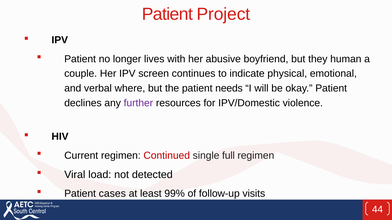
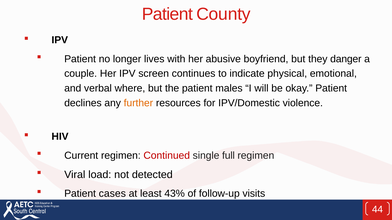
Project: Project -> County (223, 14)
human: human -> danger (346, 59)
needs: needs -> males (229, 88)
further colour: purple -> orange (138, 103)
99%: 99% -> 43% (175, 194)
